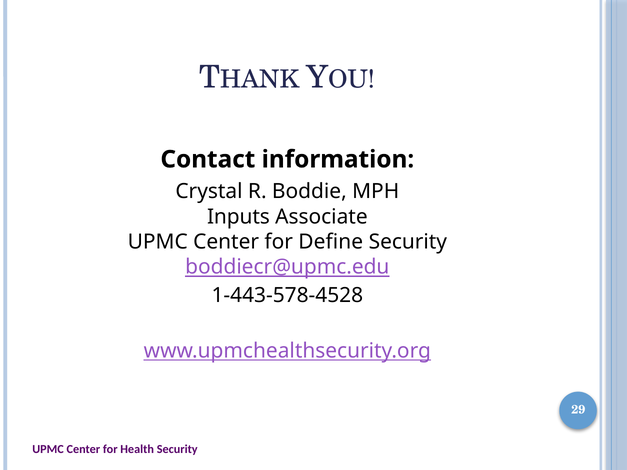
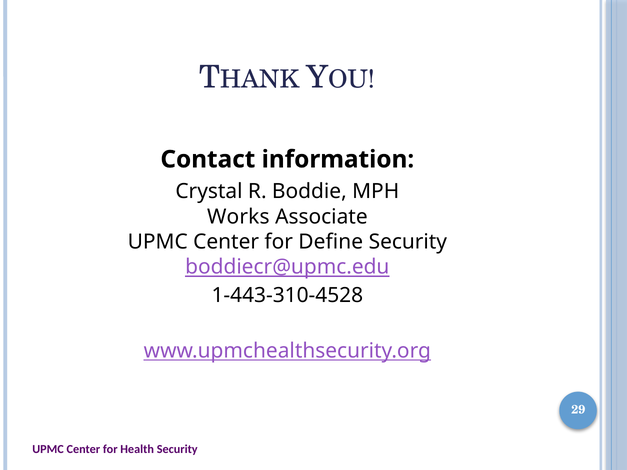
Inputs: Inputs -> Works (238, 217)
1-443-578-4528: 1-443-578-4528 -> 1-443-310-4528 (287, 295)
